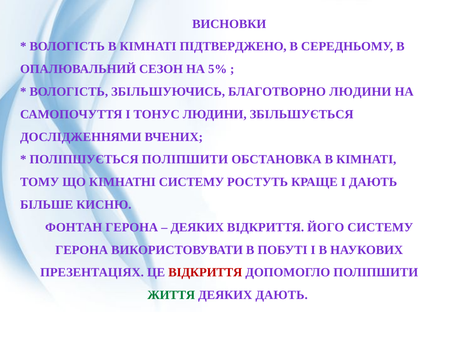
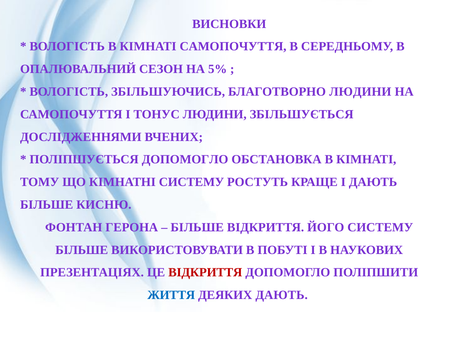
КІМНАТІ ПІДТВЕРДЖЕНО: ПІДТВЕРДЖЕНО -> САМОПОЧУТТЯ (233, 47)
ПОЛІПШУЄТЬСЯ ПОЛІПШИТИ: ПОЛІПШИТИ -> ДОПОМОГЛО (185, 160)
ДЕЯКИХ: ДЕЯКИХ -> БІЛЬШЕ (197, 227)
ГЕРОНА: ГЕРОНА -> БІЛЬШЕ (82, 250)
ЖИТТЯ colour: green -> blue (171, 295)
